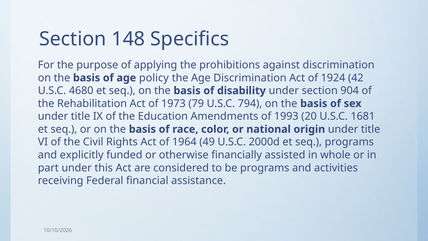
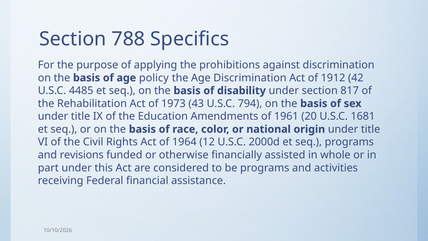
148: 148 -> 788 (128, 39)
1924: 1924 -> 1912 (333, 78)
4680: 4680 -> 4485 (81, 91)
904: 904 -> 817 (350, 91)
79: 79 -> 43 (196, 103)
1993: 1993 -> 1961 (286, 116)
49: 49 -> 12 (207, 142)
explicitly: explicitly -> revisions (82, 155)
